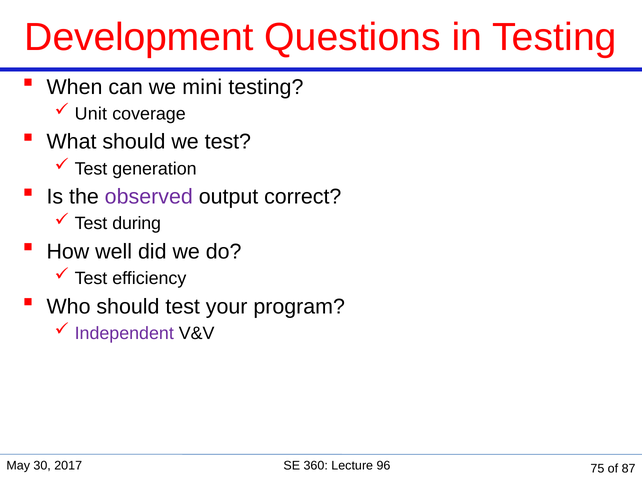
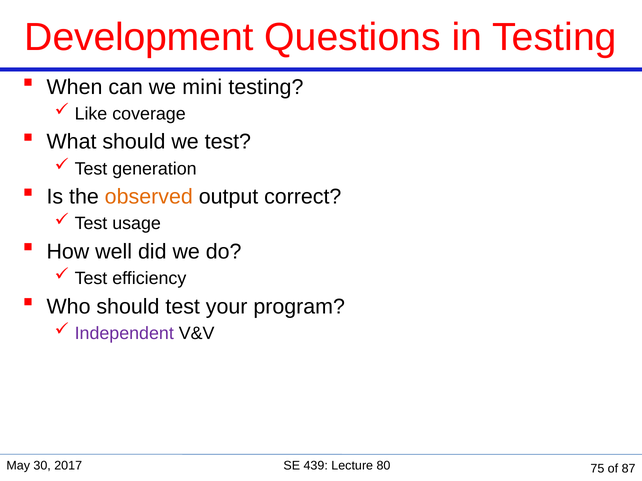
Unit: Unit -> Like (91, 114)
observed colour: purple -> orange (149, 197)
during: during -> usage (137, 224)
360: 360 -> 439 (316, 466)
96: 96 -> 80 (383, 466)
